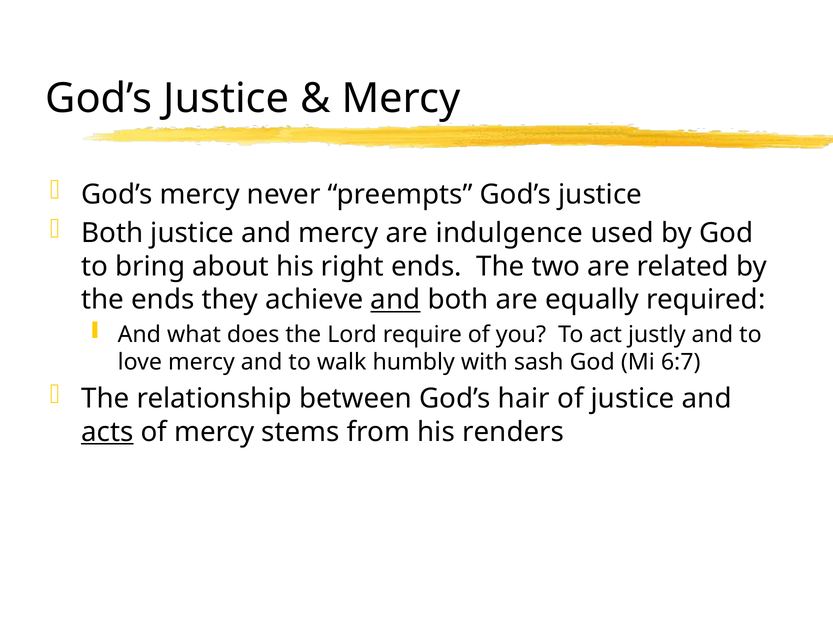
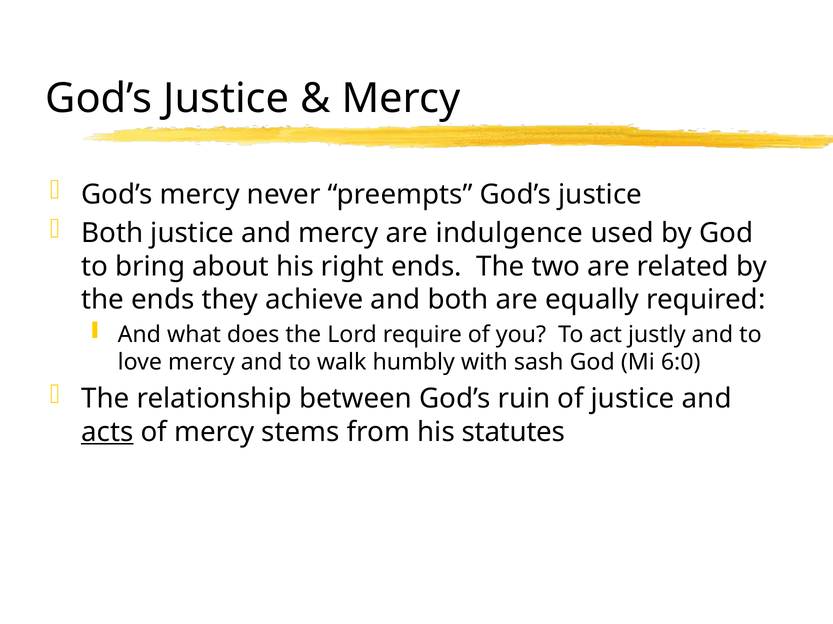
and underline: present -> none (395, 300)
6:7: 6:7 -> 6:0 (681, 363)
hair: hair -> ruin (524, 399)
renders: renders -> statutes (513, 432)
